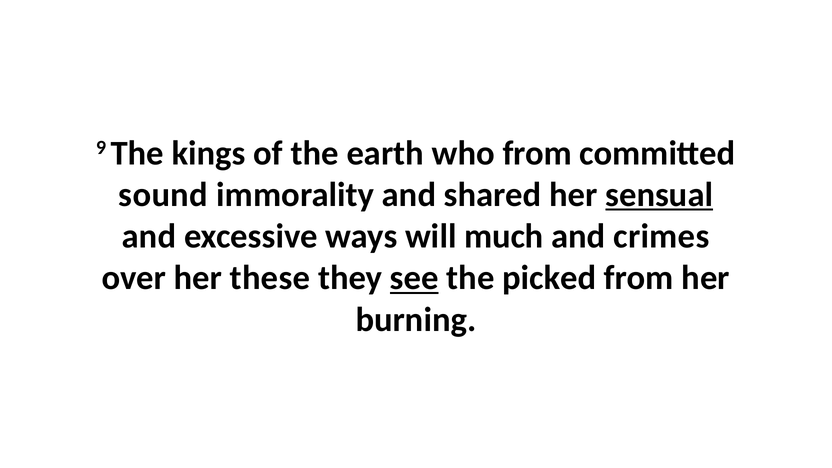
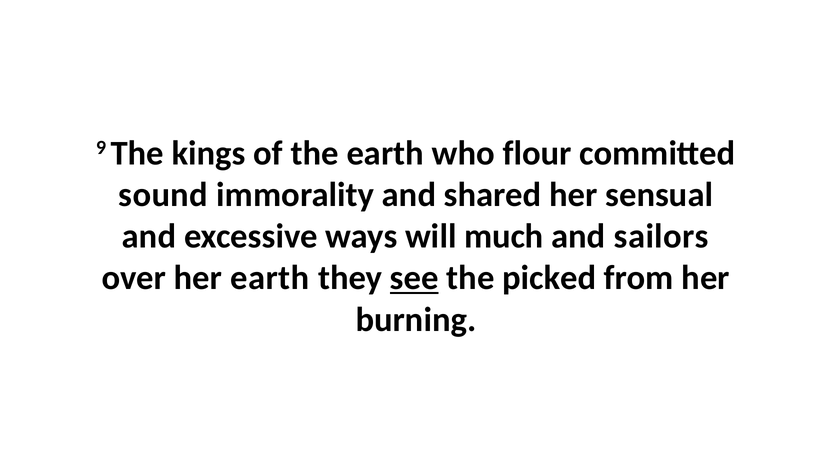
who from: from -> flour (537, 153)
sensual underline: present -> none (659, 195)
crimes: crimes -> sailors (661, 236)
her these: these -> earth (270, 278)
